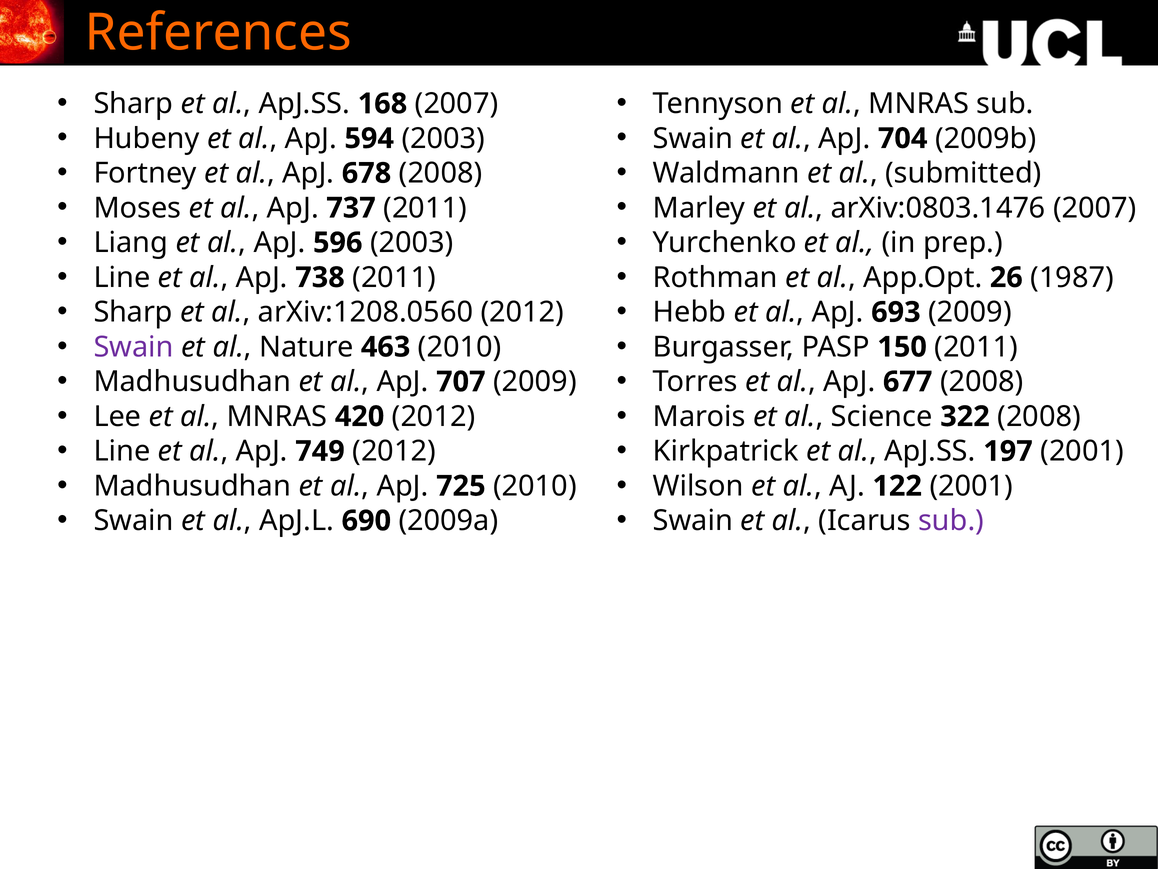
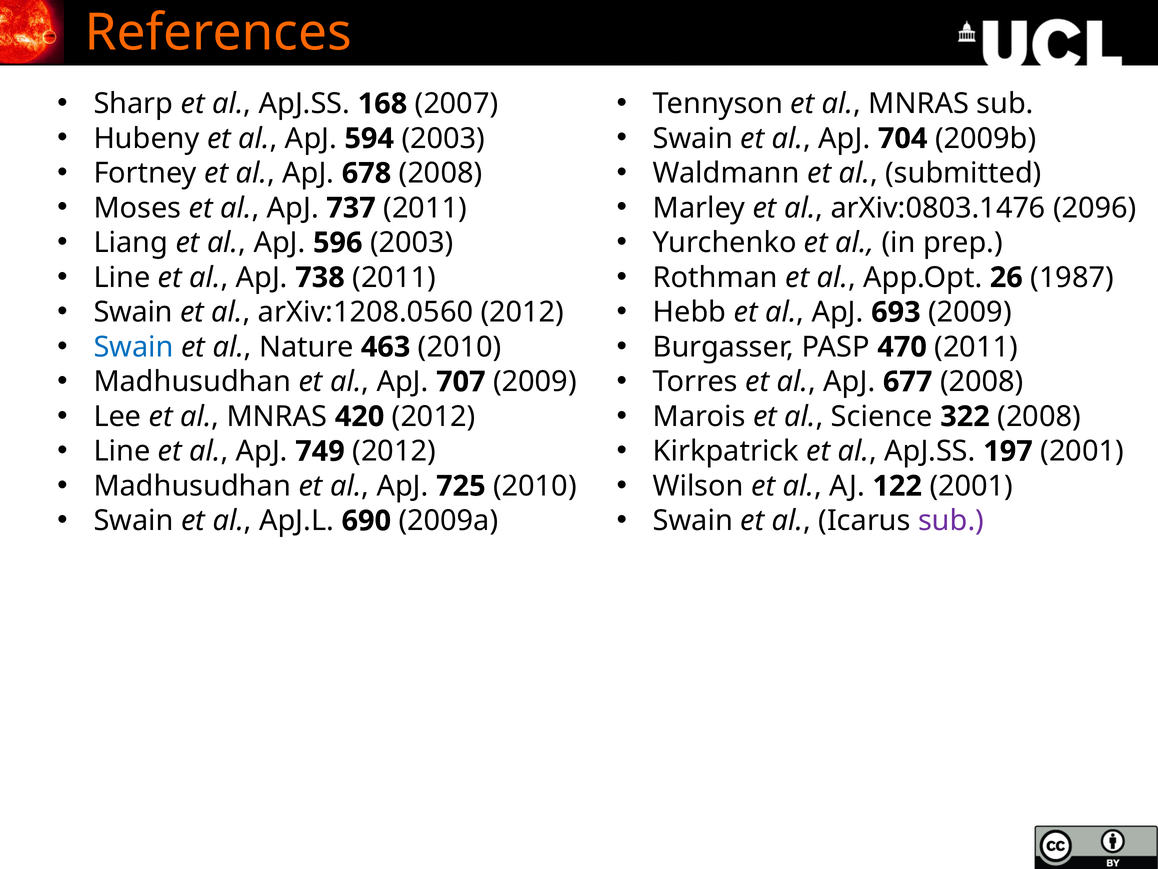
arXiv:0803.1476 2007: 2007 -> 2096 (1095, 208)
Sharp: Sharp -> Swain (133, 312)
Swain colour: purple -> blue (134, 347)
150: 150 -> 470 (902, 347)
